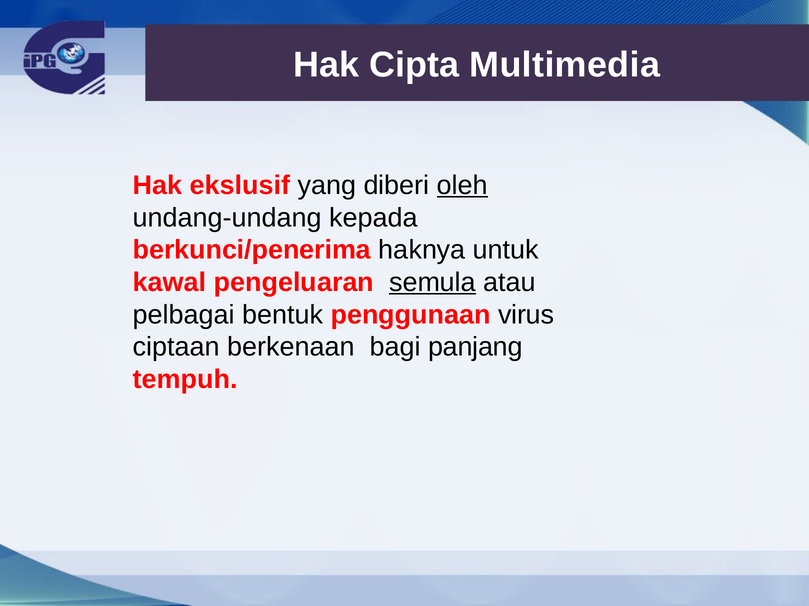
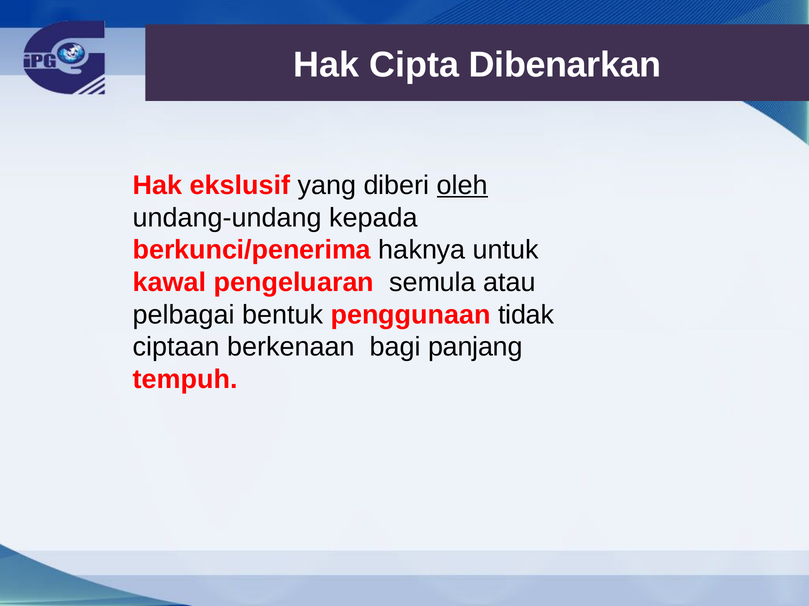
Multimedia: Multimedia -> Dibenarkan (565, 65)
semula underline: present -> none (432, 283)
virus: virus -> tidak (526, 315)
